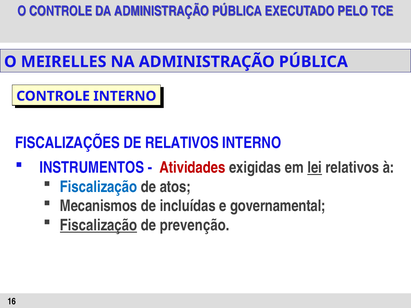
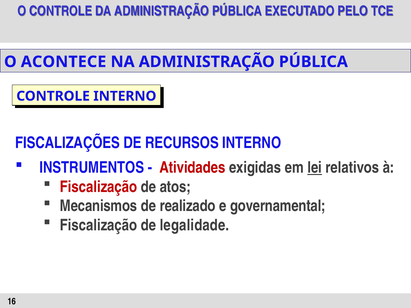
MEIRELLES: MEIRELLES -> ACONTECE (64, 62)
DE RELATIVOS: RELATIVOS -> RECURSOS (182, 143)
Fiscalização colour: blue -> red (99, 187)
incluídas: incluídas -> realizado (188, 206)
Fiscalização underline: present -> none (99, 225)
prevenção: prevenção -> legalidade (195, 225)
